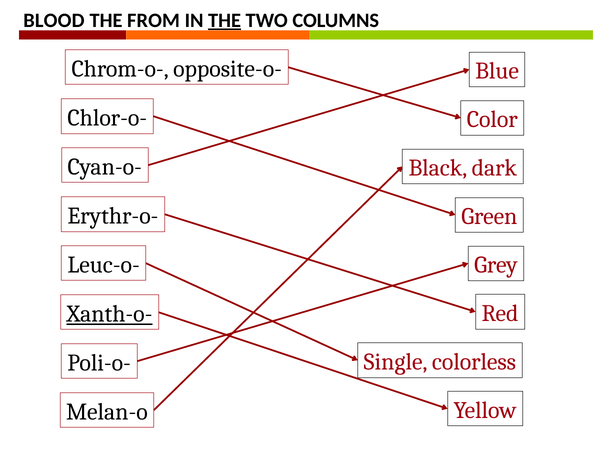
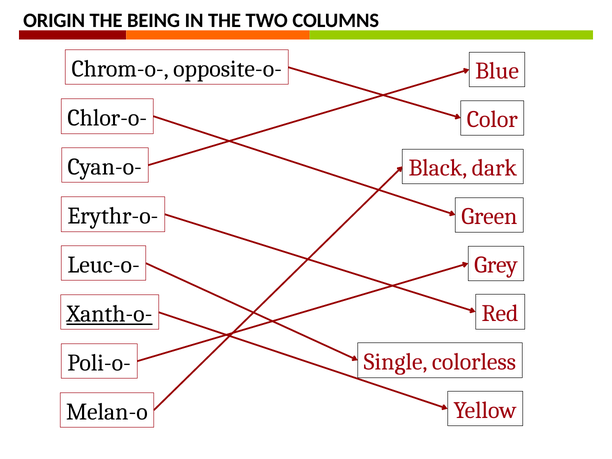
BLOOD: BLOOD -> ORIGIN (54, 20)
FROM: FROM -> BEING (154, 20)
THE underline: present -> none (225, 20)
